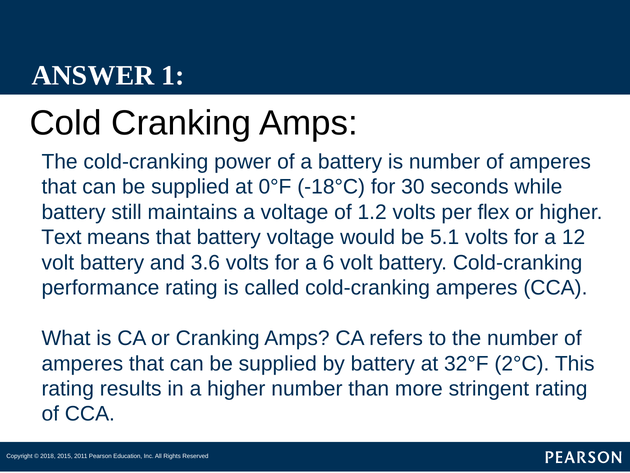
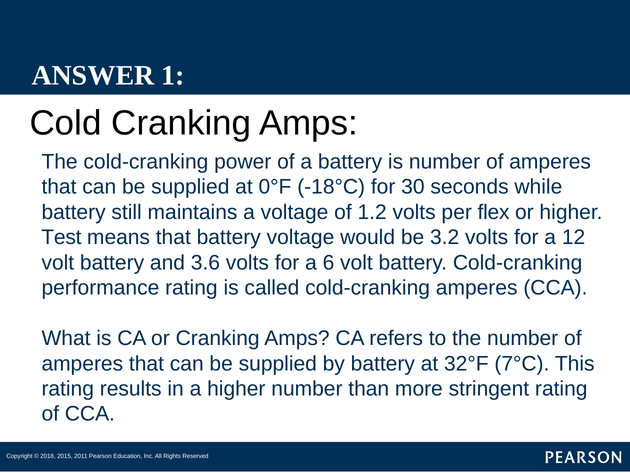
Text: Text -> Test (61, 237)
5.1: 5.1 -> 3.2 (445, 237)
2°C: 2°C -> 7°C (522, 363)
